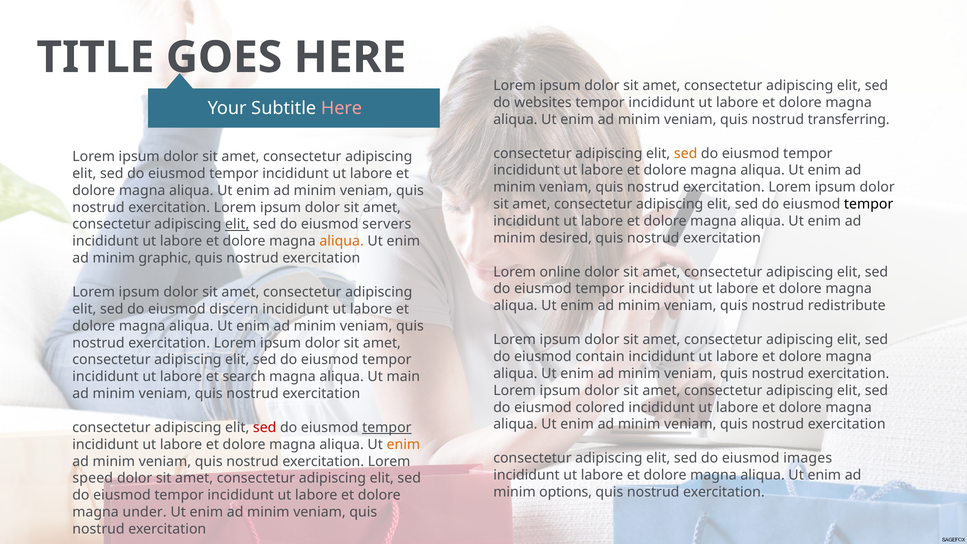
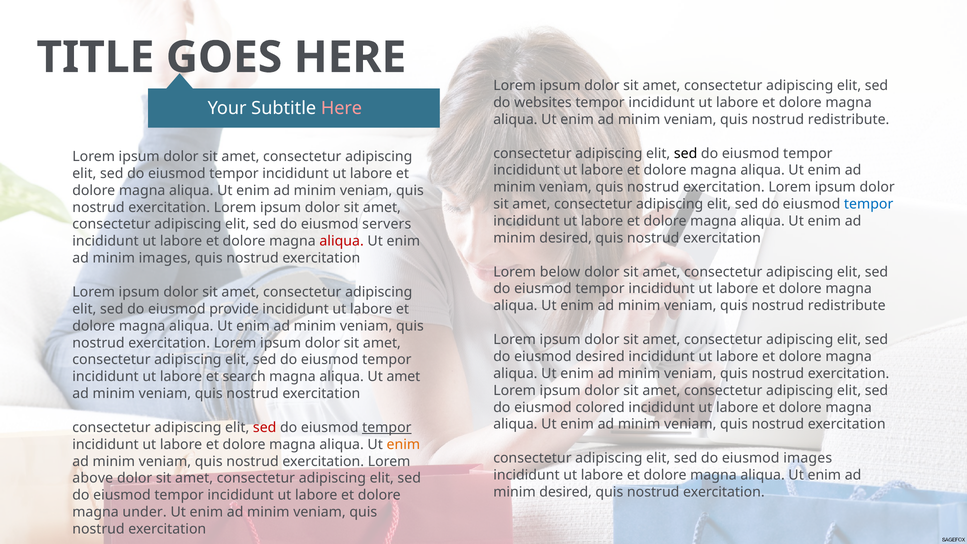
transferring: transferring -> redistribute (849, 119)
sed colour: orange -> black (686, 153)
tempor colour: black -> blue (869, 204)
elit underline: present -> none (237, 224)
aliqua colour: orange -> red (342, 241)
minim graphic: graphic -> images (165, 258)
online: online -> below (560, 272)
discern: discern -> provide (234, 309)
eiusmod contain: contain -> desired (600, 357)
Ut main: main -> amet (403, 377)
speed: speed -> above (93, 478)
options: options -> desired (566, 492)
